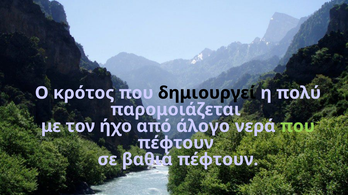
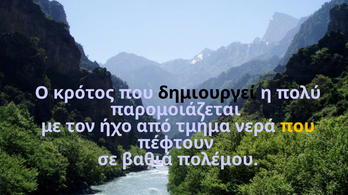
άλογο: άλογο -> τμήμα (203, 127)
που colour: light green -> yellow (297, 127)
βαθιά πέφτουν: πέφτουν -> πολέμου (218, 160)
